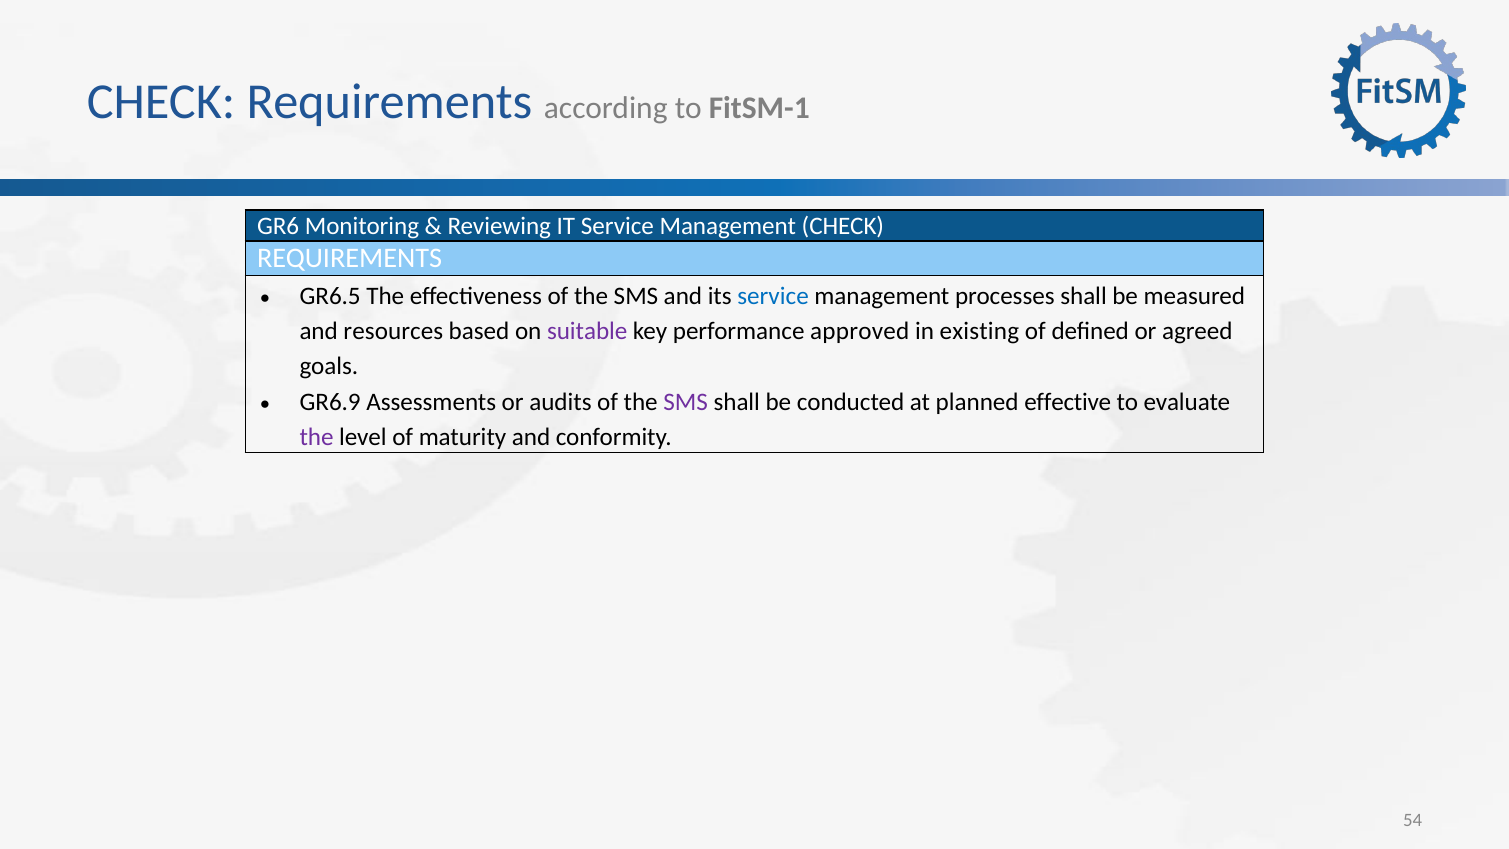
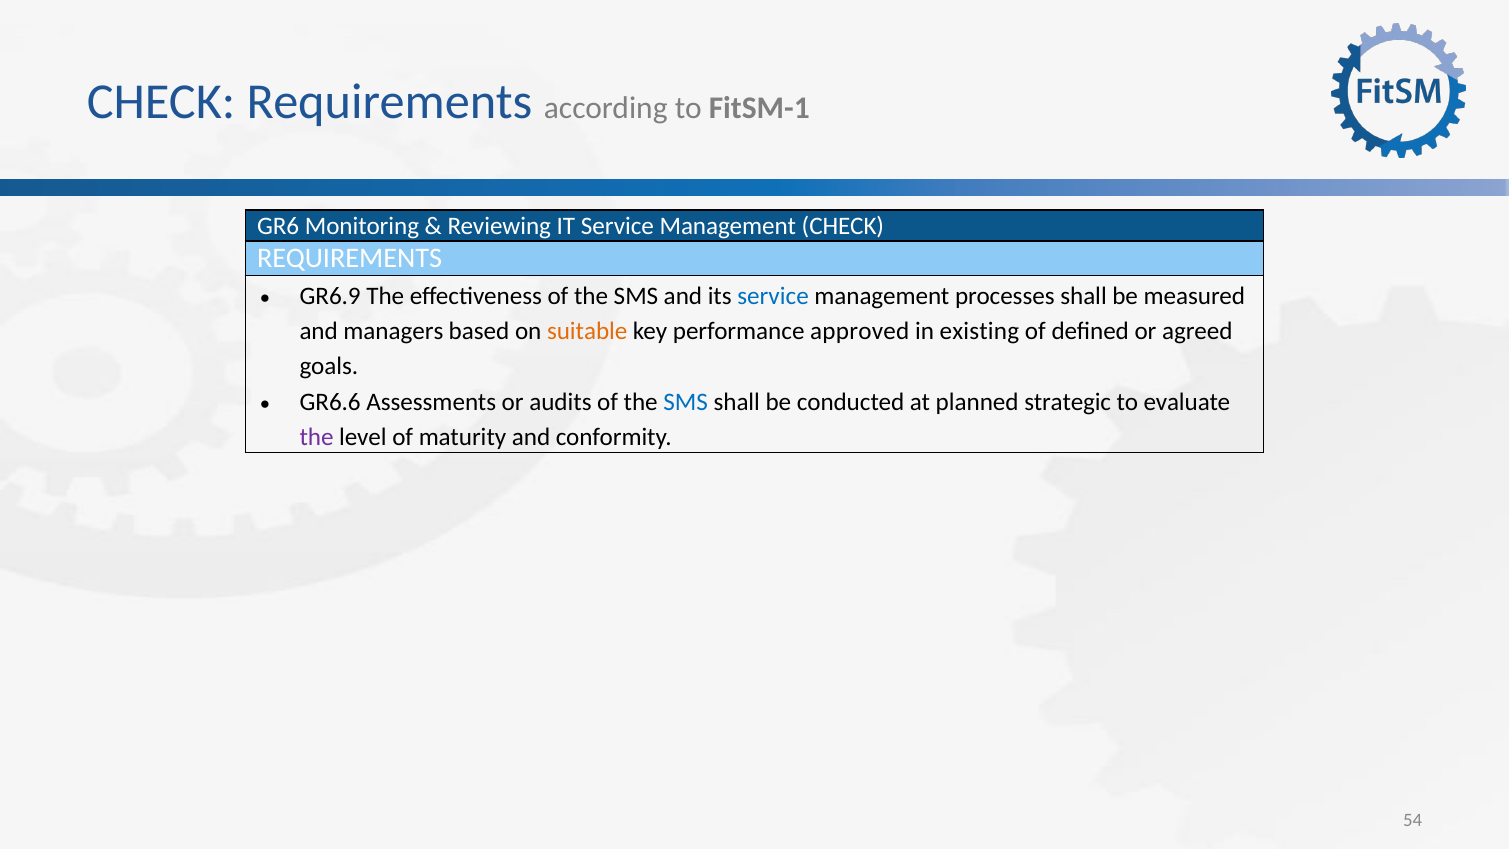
GR6.5: GR6.5 -> GR6.9 (330, 296)
resources: resources -> managers (393, 331)
suitable colour: purple -> orange (587, 331)
GR6.9: GR6.9 -> GR6.6 (330, 402)
SMS colour: purple -> blue (686, 402)
effective: effective -> strategic (1068, 402)
